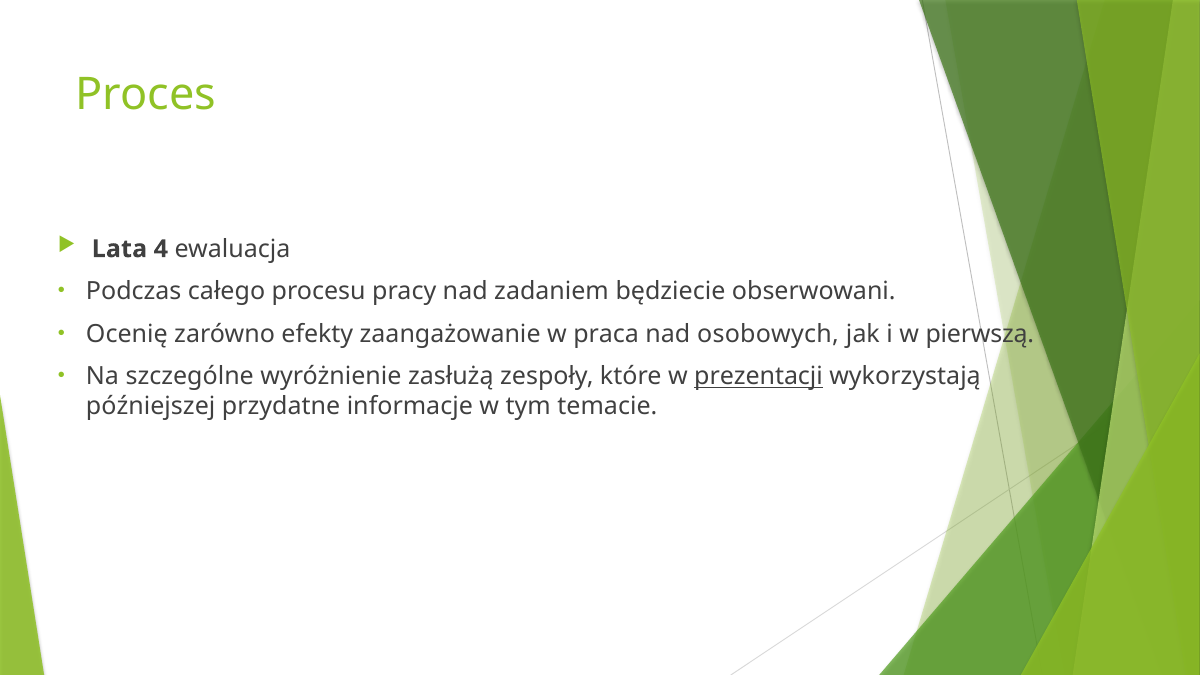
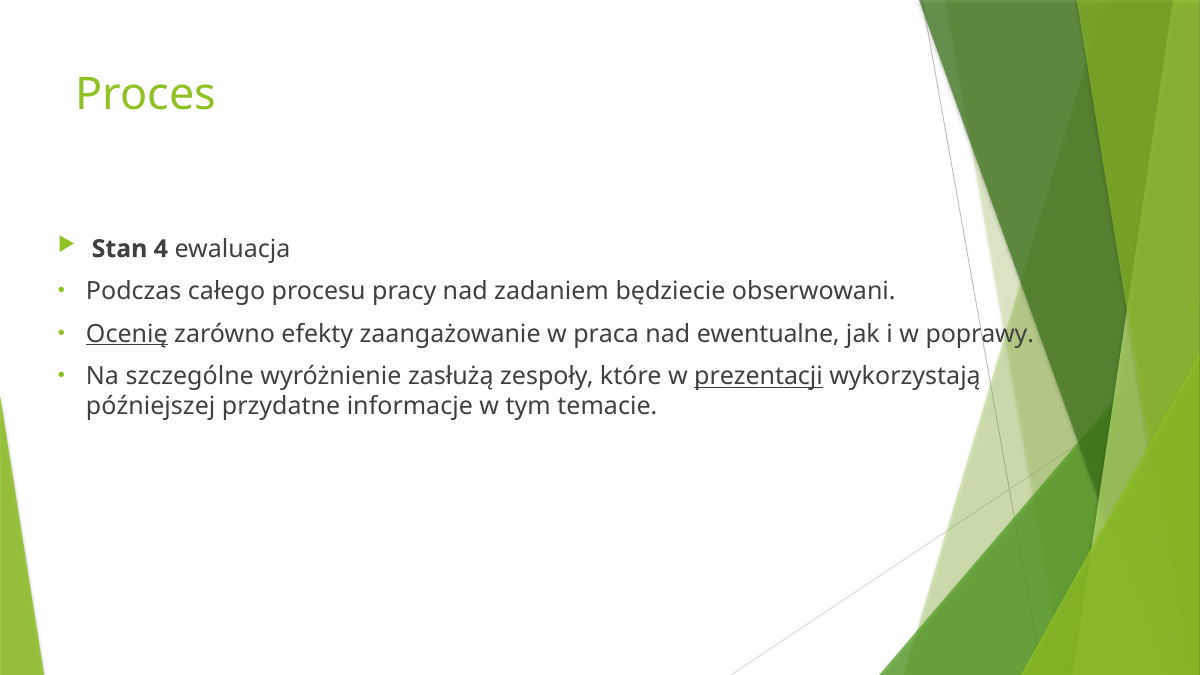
Lata: Lata -> Stan (119, 249)
Ocenię underline: none -> present (127, 334)
osobowych: osobowych -> ewentualne (768, 334)
pierwszą: pierwszą -> poprawy (980, 334)
